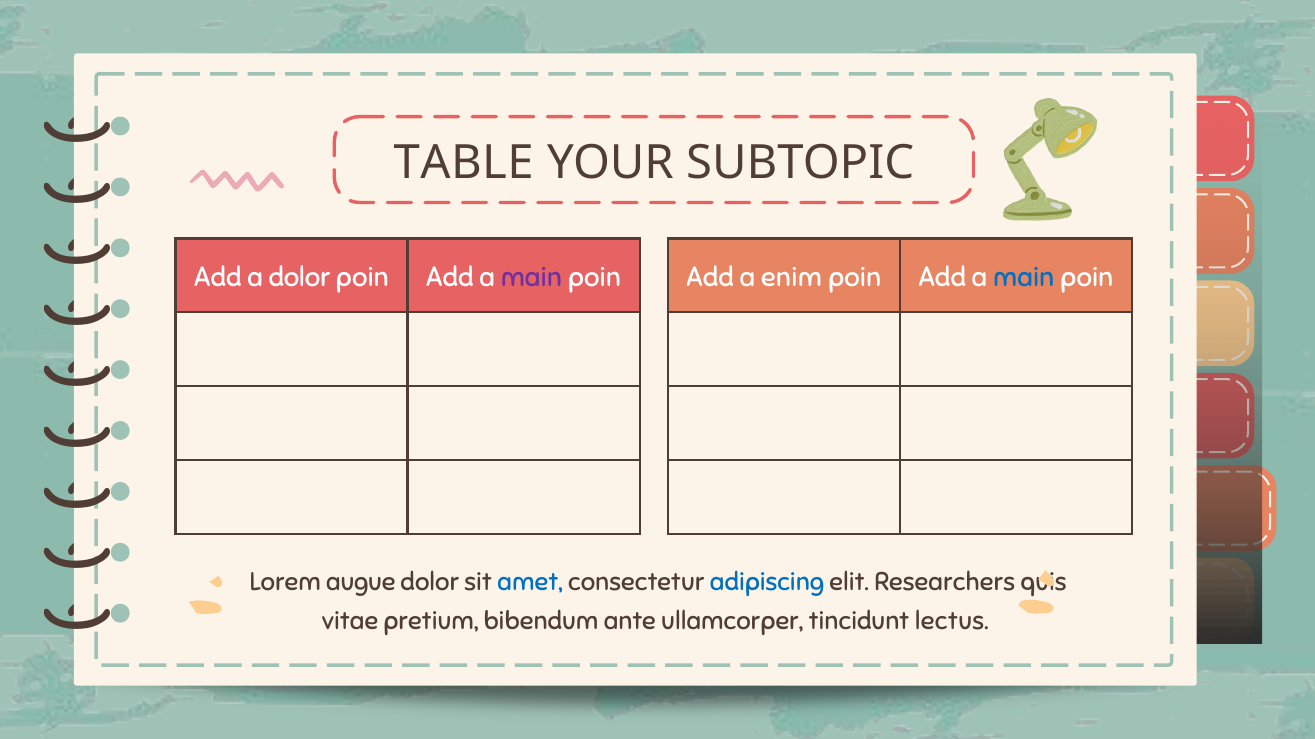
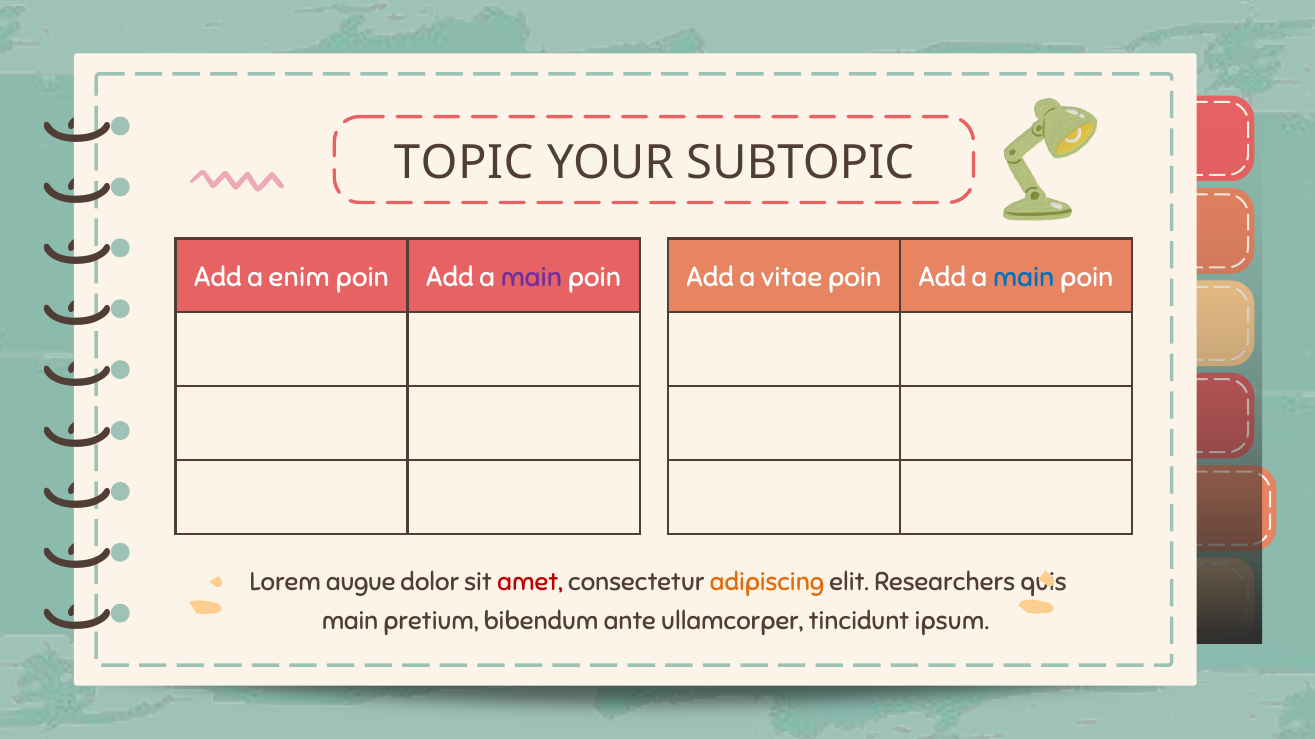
TABLE: TABLE -> TOPIC (464, 163)
a dolor: dolor -> enim (299, 278)
enim: enim -> vitae (792, 278)
amet colour: blue -> red (530, 583)
adipiscing colour: blue -> orange (767, 583)
vitae: vitae -> main (350, 621)
lectus: lectus -> ipsum (952, 621)
